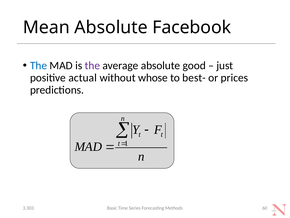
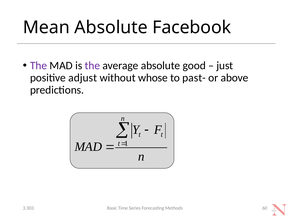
The colour: blue -> purple (39, 65)
actual: actual -> adjust (83, 78)
best-: best- -> past- (194, 78)
prices: prices -> above (234, 78)
